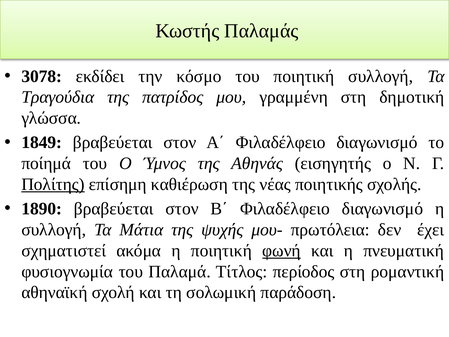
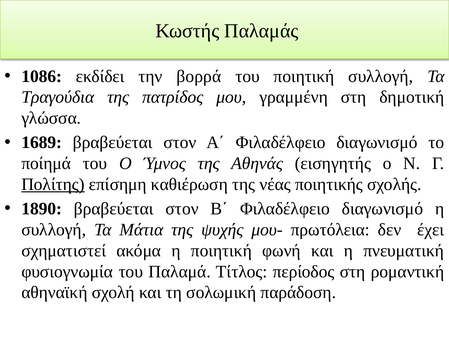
3078: 3078 -> 1086 (42, 76)
κόσμο: κόσμο -> βορρά (199, 76)
1849: 1849 -> 1689 (42, 142)
φωνή underline: present -> none (281, 251)
